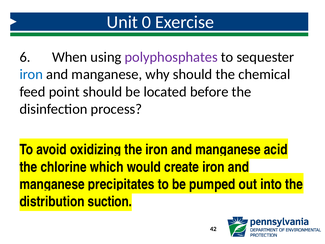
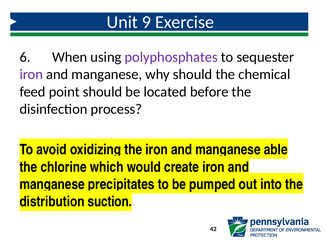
0: 0 -> 9 (147, 22)
iron colour: blue -> purple (31, 74)
acid: acid -> able (276, 149)
